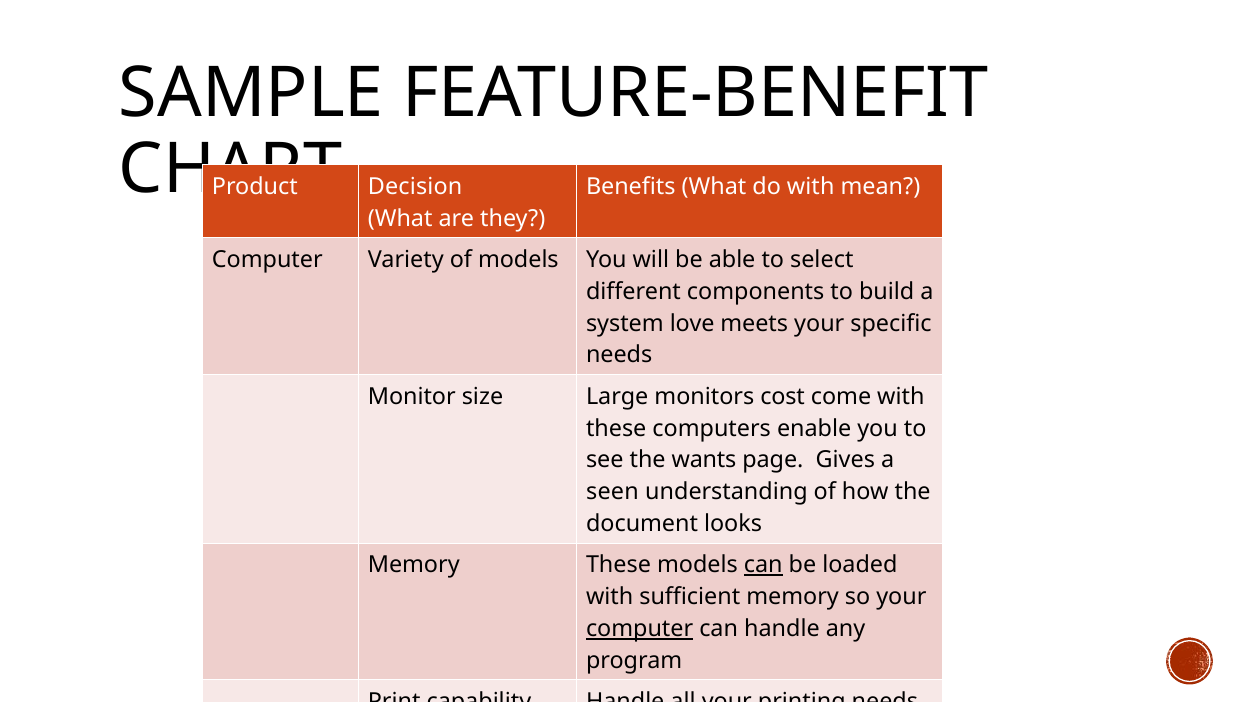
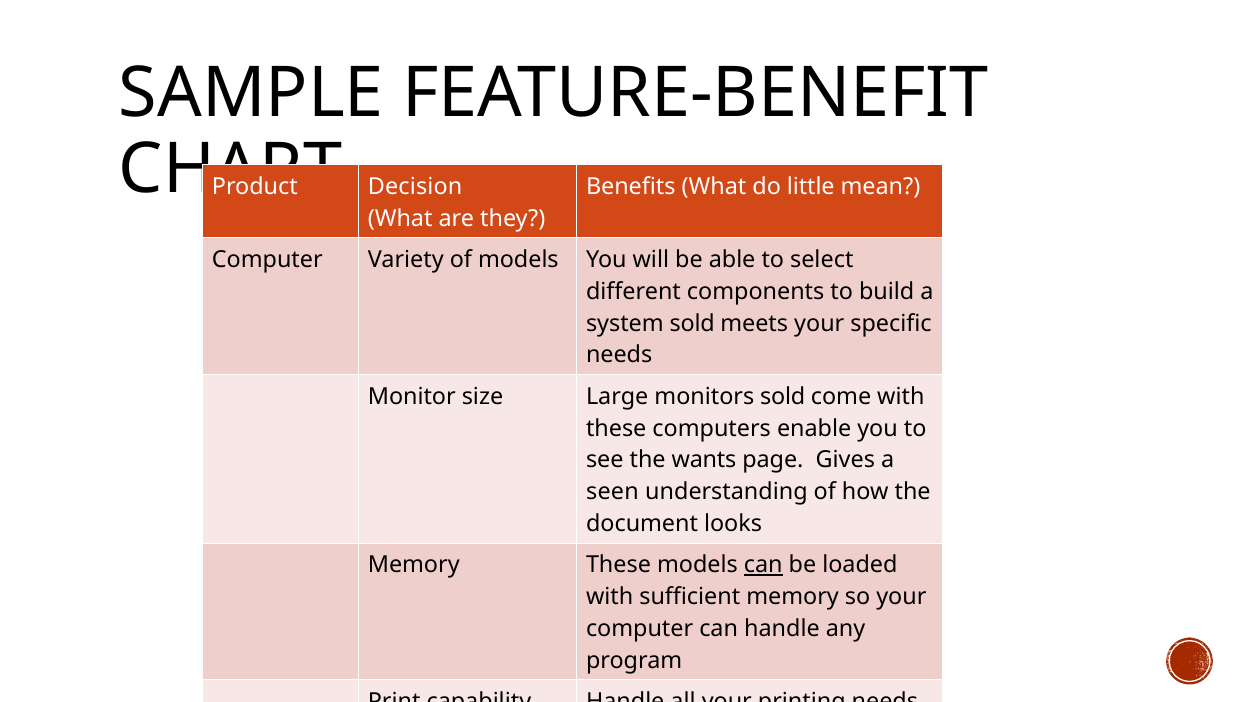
do with: with -> little (811, 187)
system love: love -> sold (692, 323)
monitors cost: cost -> sold (783, 396)
computer underline: present -> none (640, 628)
